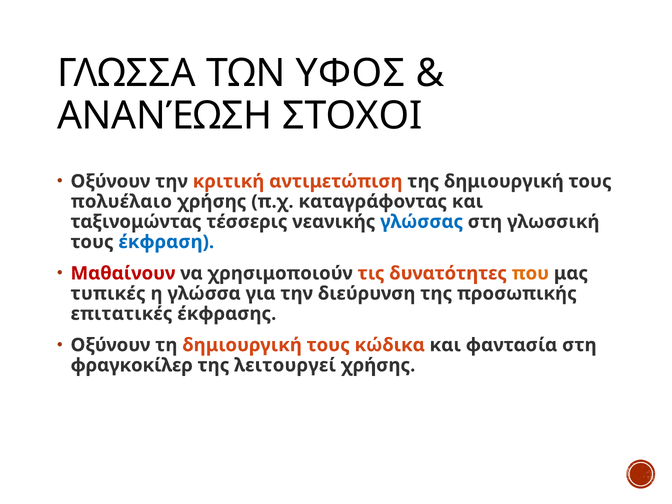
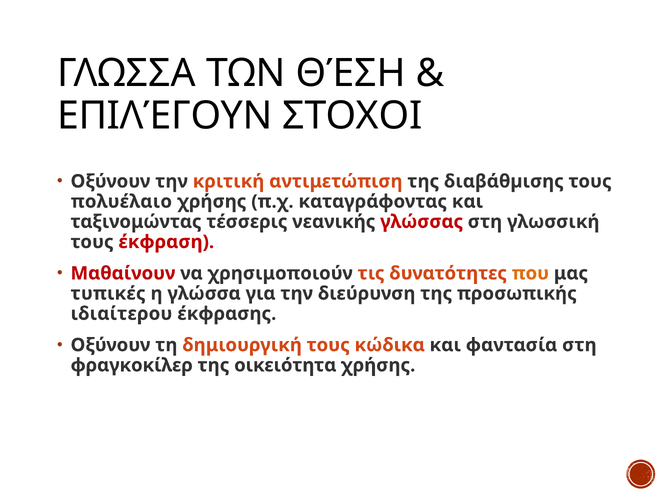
ΥΦΟΣ: ΥΦΟΣ -> ΘΈΣΗ (351, 73)
ΑΝΑΝΈΩΣΗ: ΑΝΑΝΈΩΣΗ -> ΕΠΙΛΈΓΟΥΝ (165, 116)
της δημιουργική: δημιουργική -> διαβάθµισης (504, 181)
γλώσσας colour: blue -> red (422, 222)
έκφραση colour: blue -> red (166, 242)
επιτατικές: επιτατικές -> ιδιαίτερου (121, 314)
λειτουργεί: λειτουργεί -> οικειότητα (285, 365)
